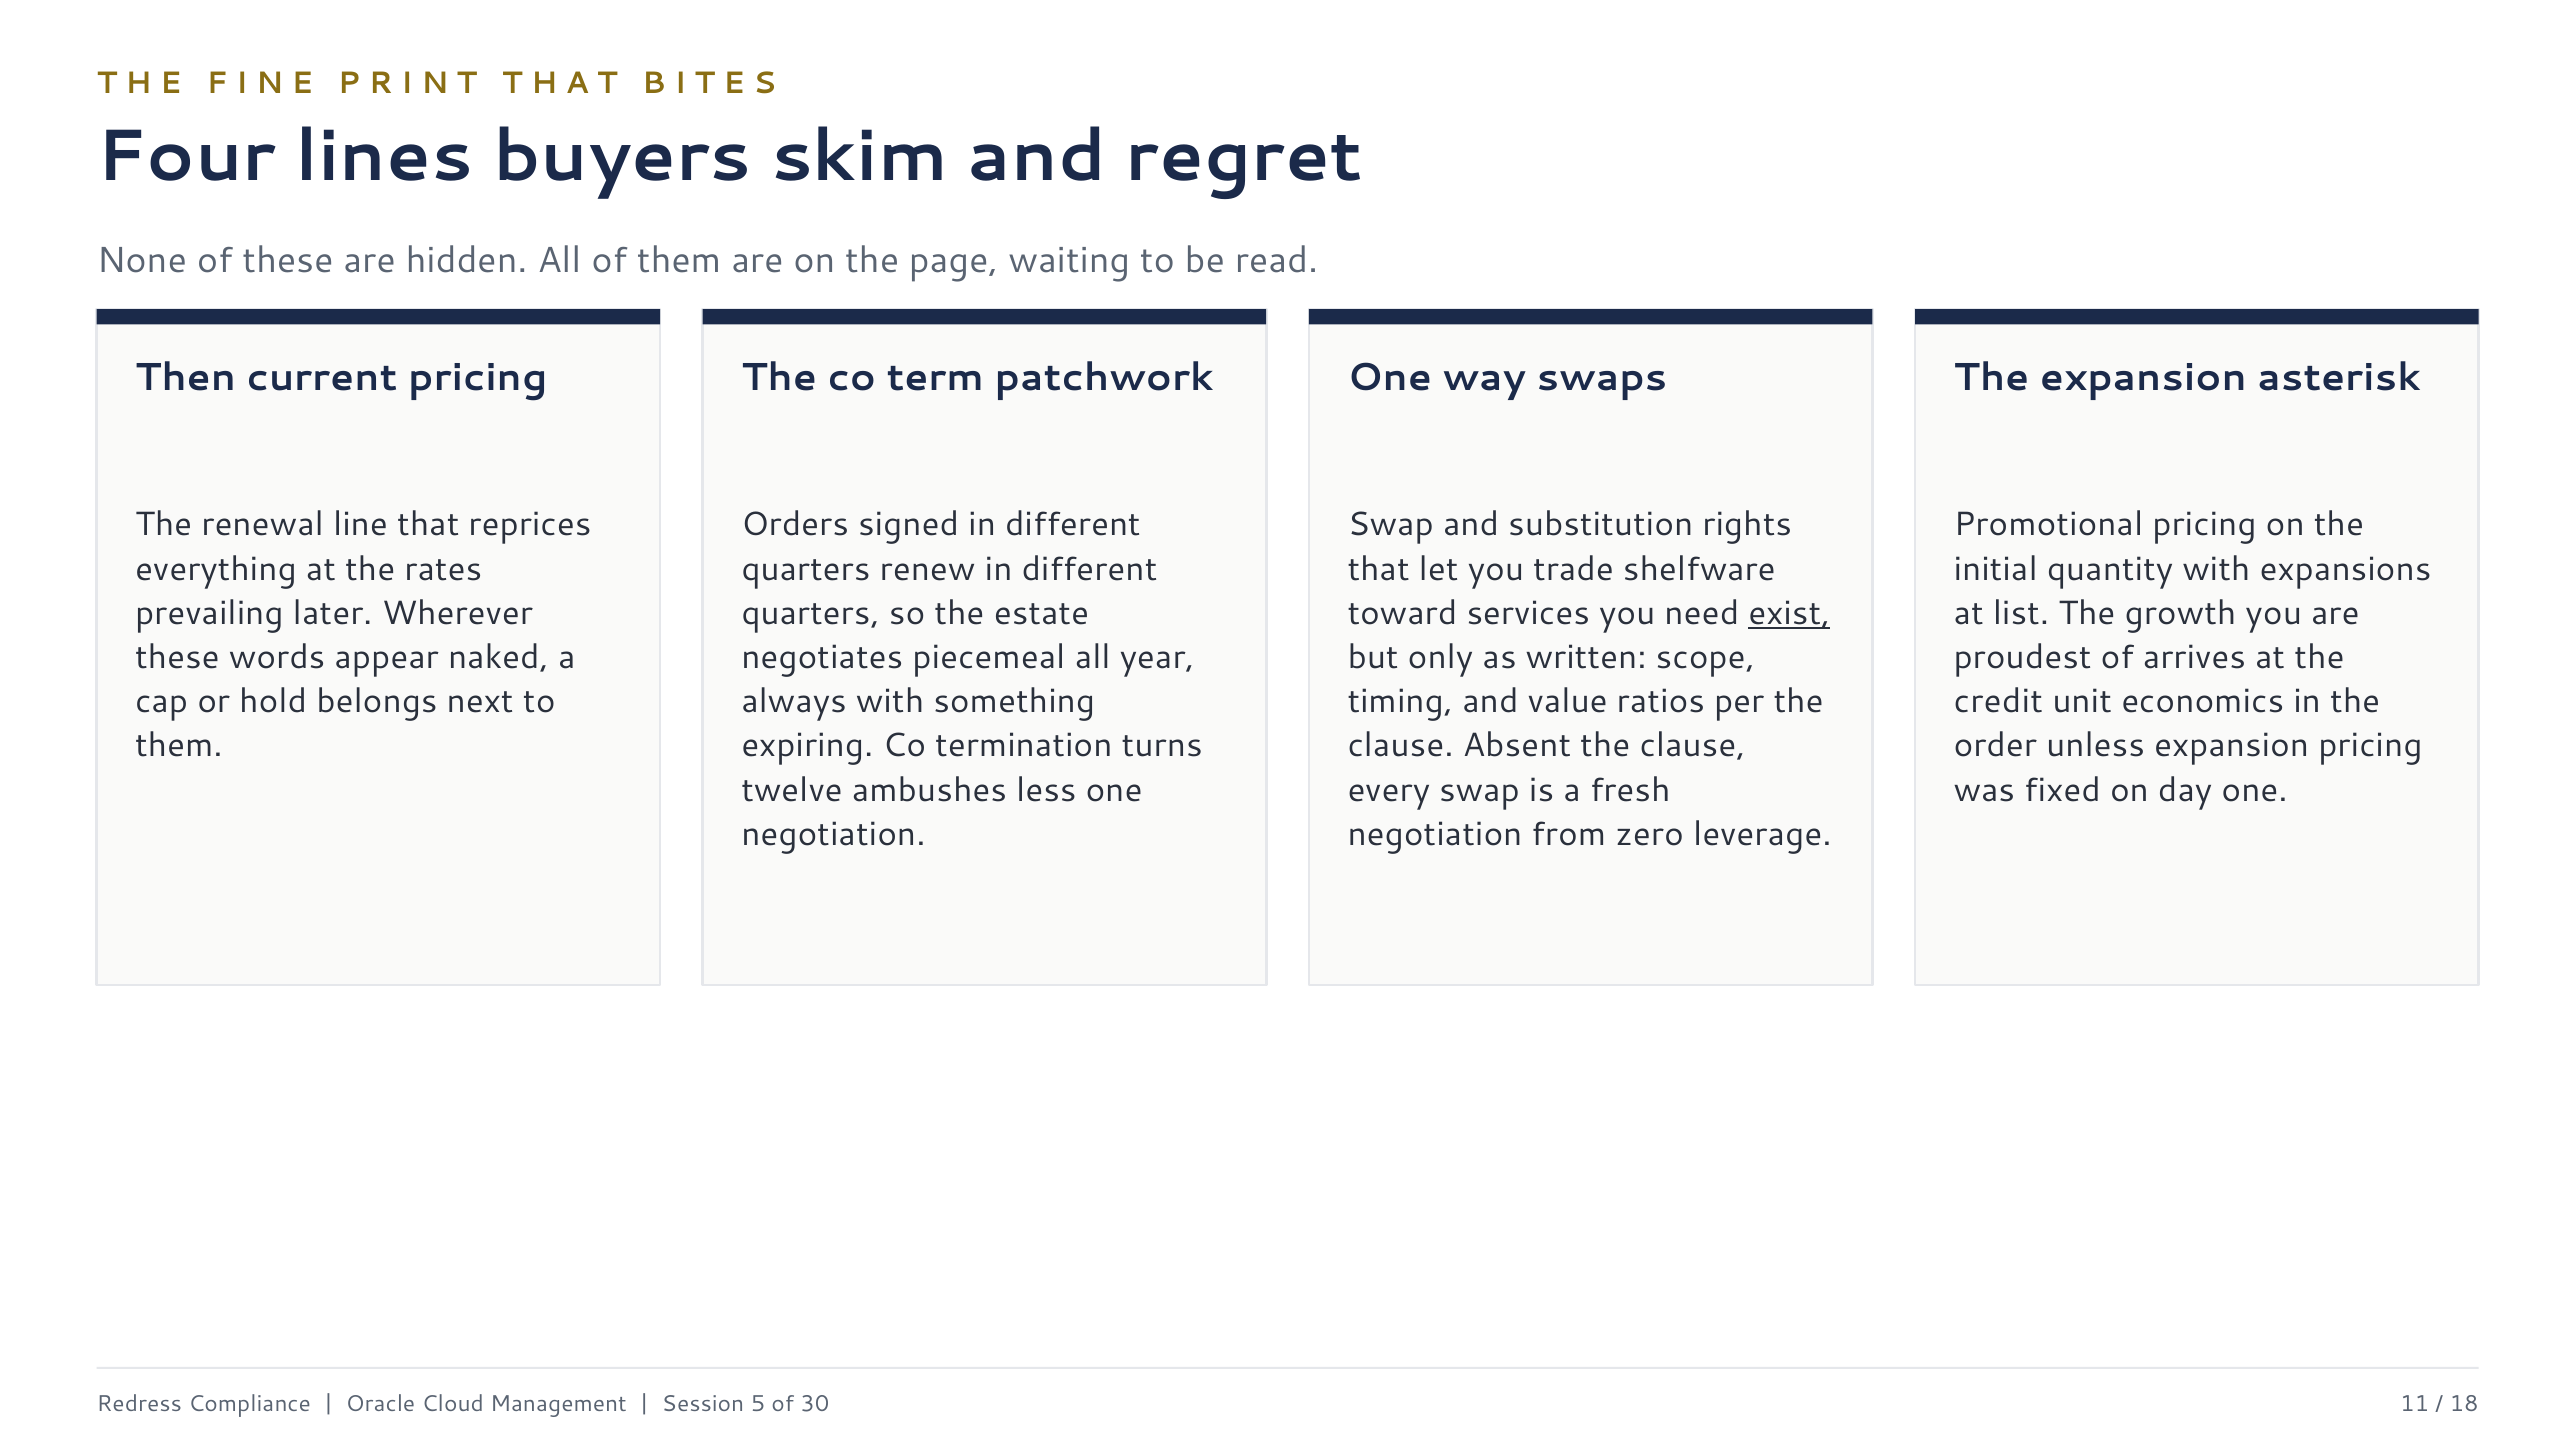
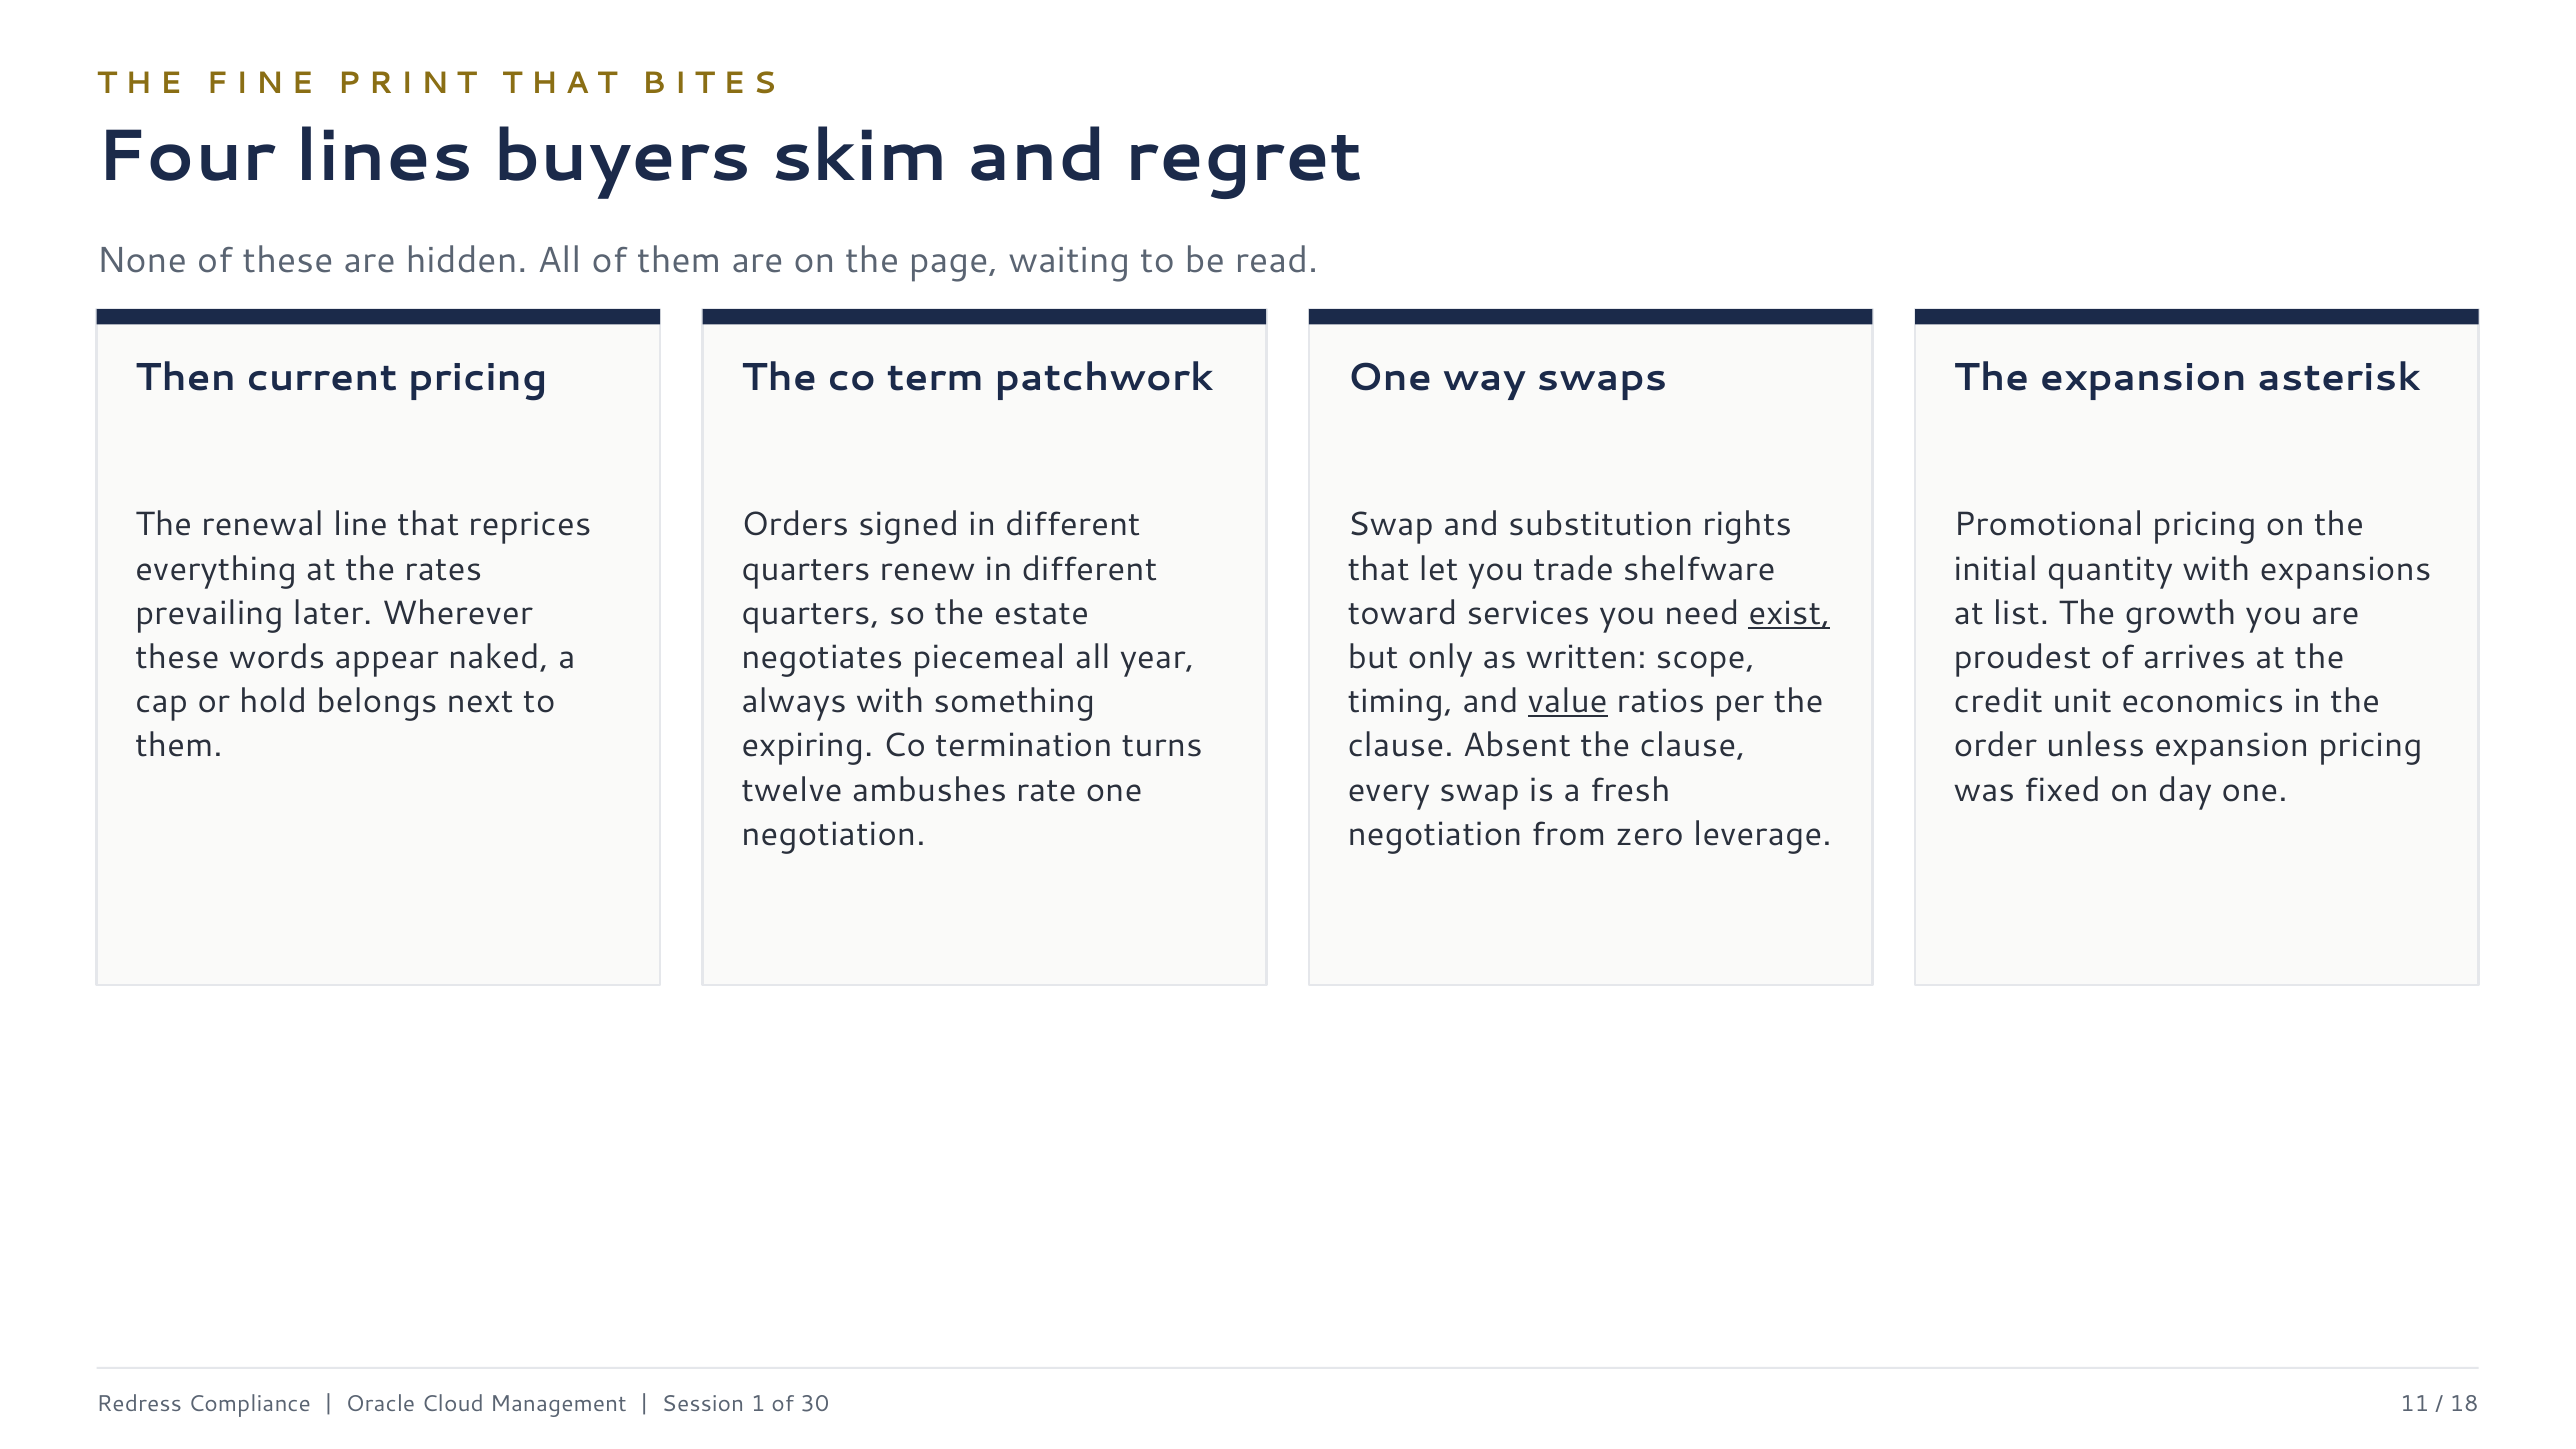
value underline: none -> present (1568, 702)
less: less -> rate (1046, 790)
5: 5 -> 1 (758, 1404)
